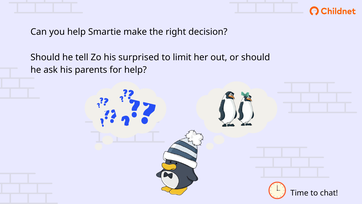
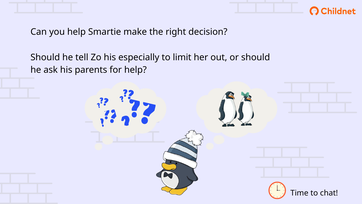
surprised: surprised -> especially (139, 57)
